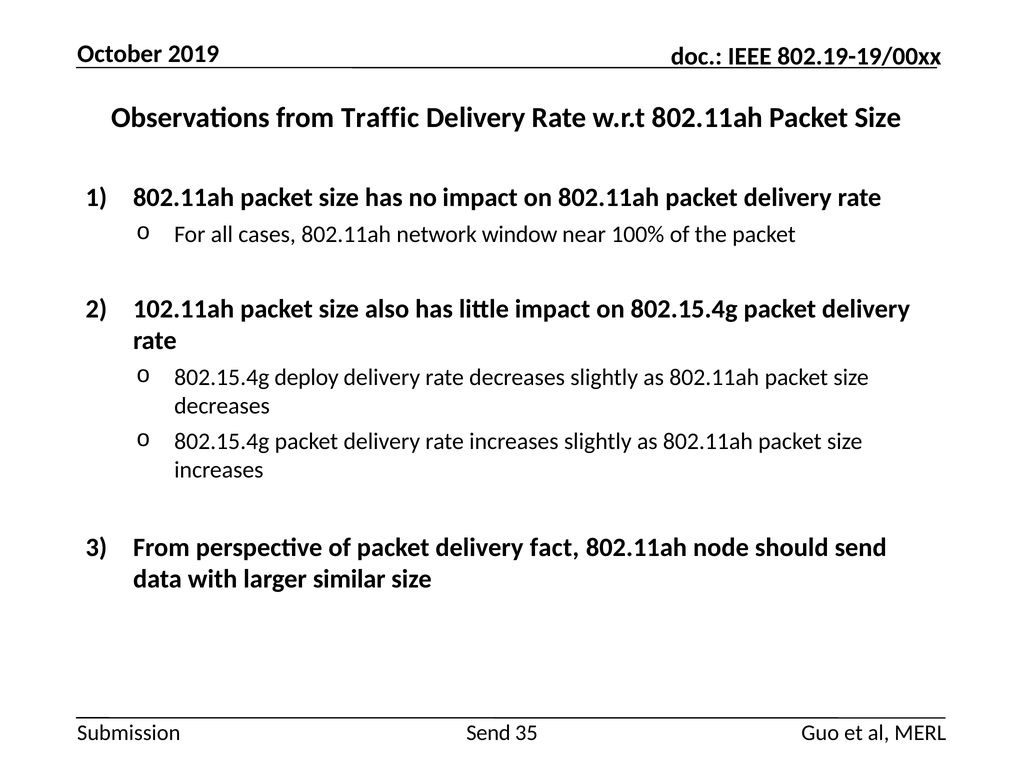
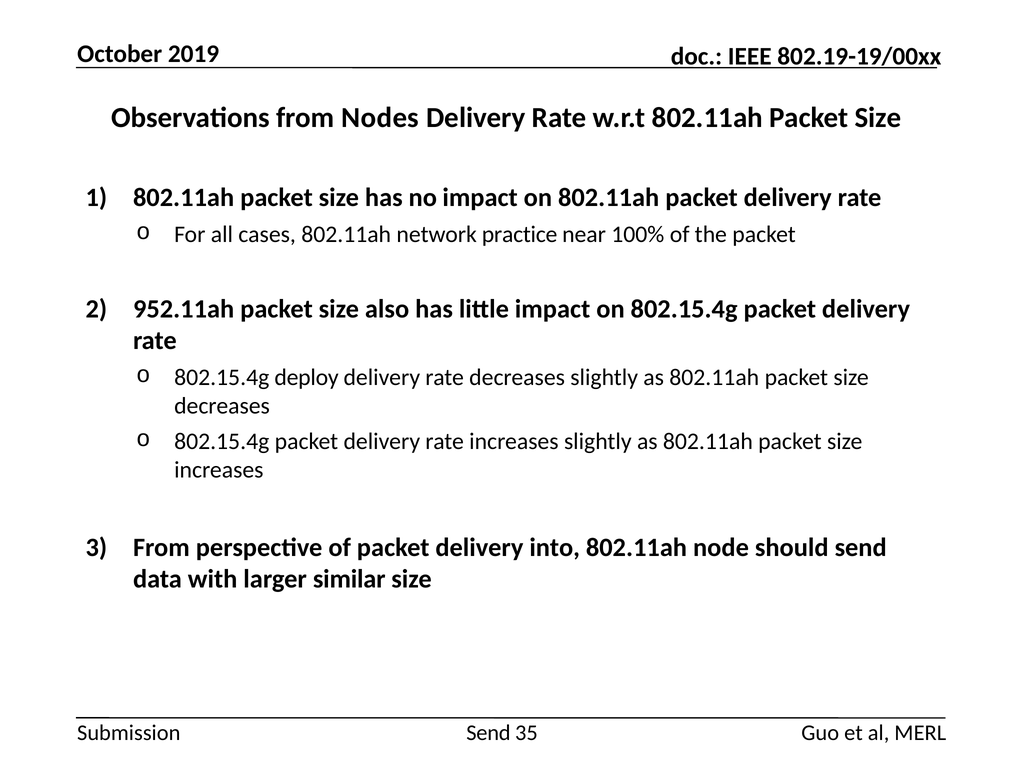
Traffic: Traffic -> Nodes (380, 118)
window: window -> practice (520, 235)
102.11ah: 102.11ah -> 952.11ah (184, 309)
fact: fact -> into (555, 547)
